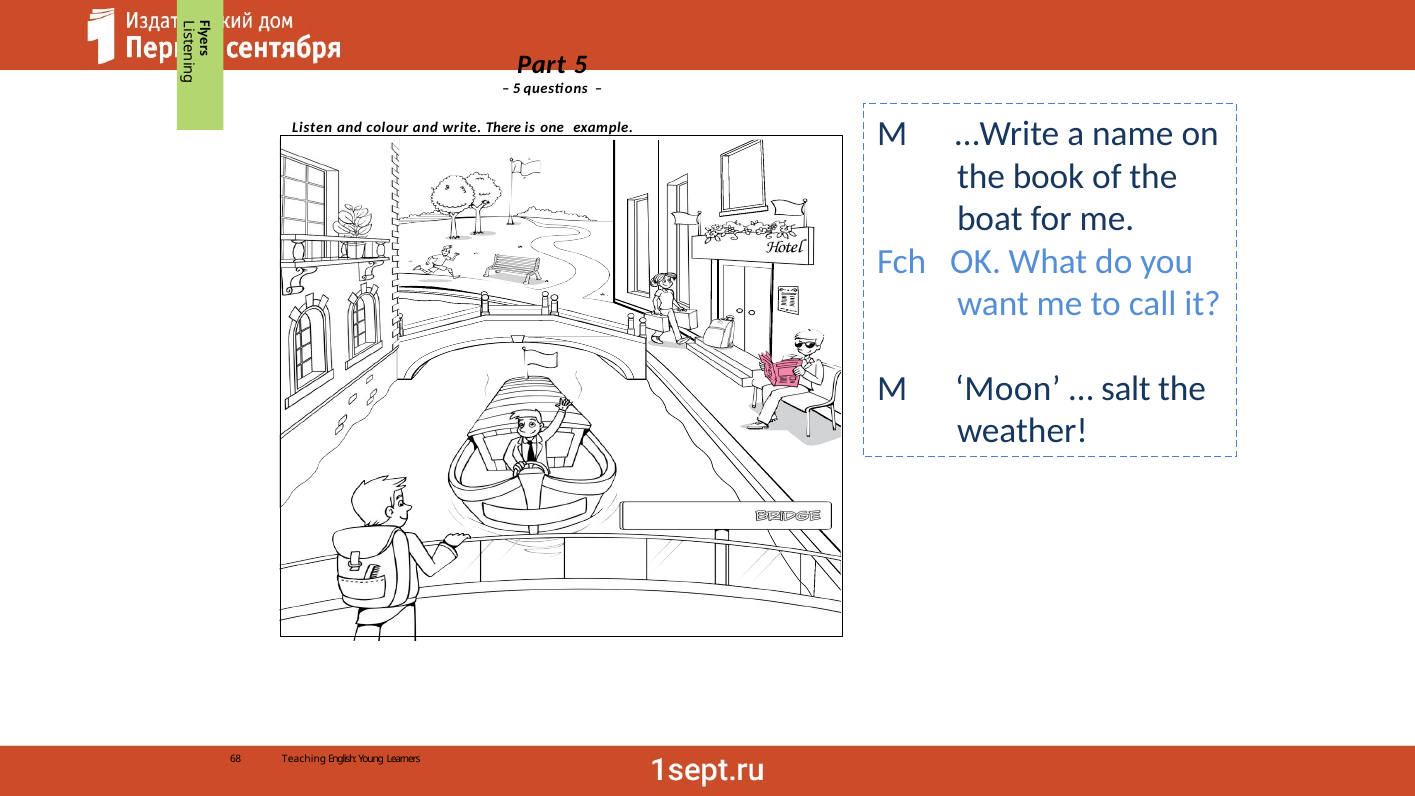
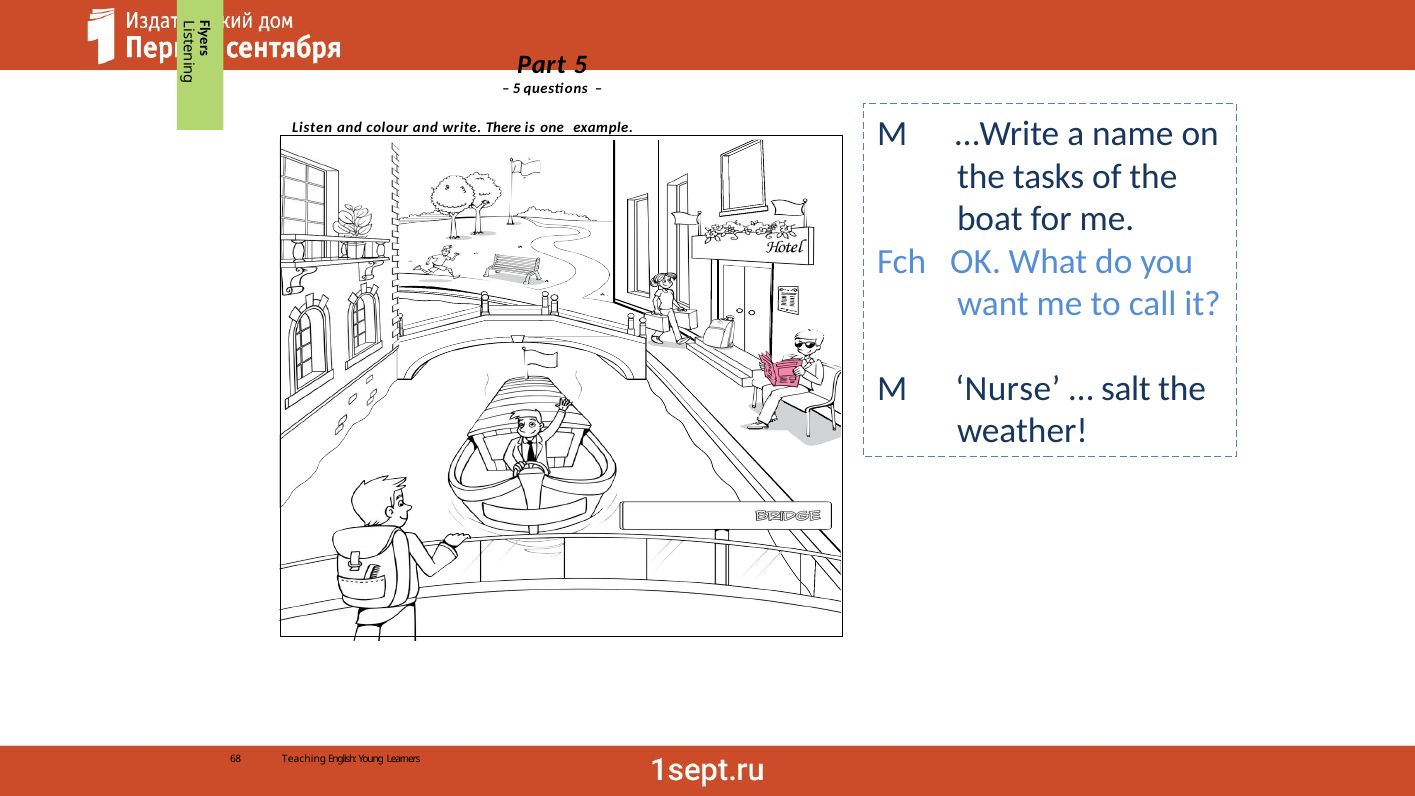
book: book -> tasks (1049, 176)
Moon: Moon -> Nurse (1008, 389)
